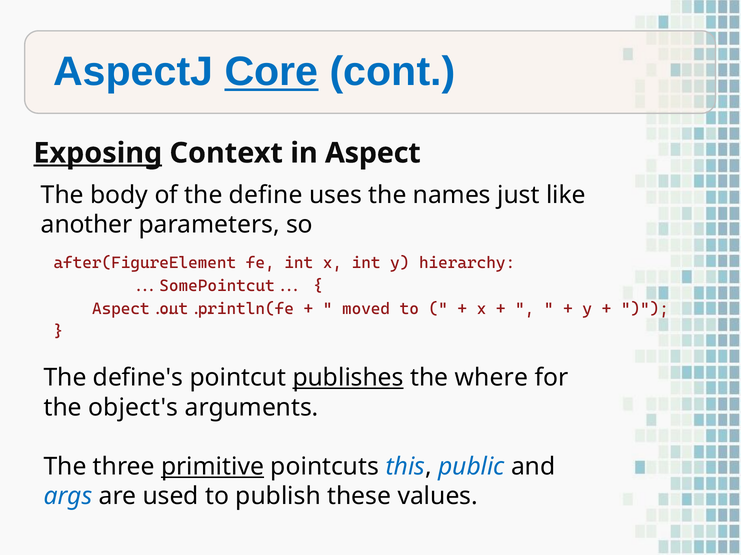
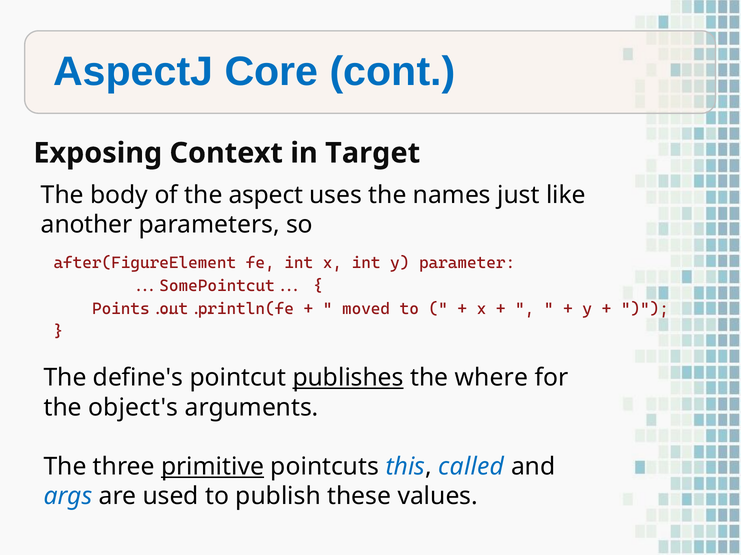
Core underline: present -> none (271, 72)
Exposing underline: present -> none (98, 153)
Aspect: Aspect -> Target (373, 153)
define: define -> aspect (266, 195)
hierarchy: hierarchy -> parameter (467, 263)
Aspect.out.println(fe: Aspect.out.println(fe -> Points.out.println(fe (193, 309)
public: public -> called (471, 467)
